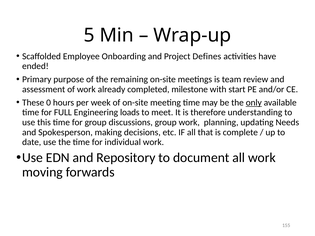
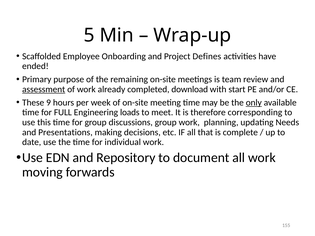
assessment underline: none -> present (44, 89)
milestone: milestone -> download (190, 89)
0: 0 -> 9 (49, 103)
understanding: understanding -> corresponding (255, 113)
Spokesperson: Spokesperson -> Presentations (65, 132)
